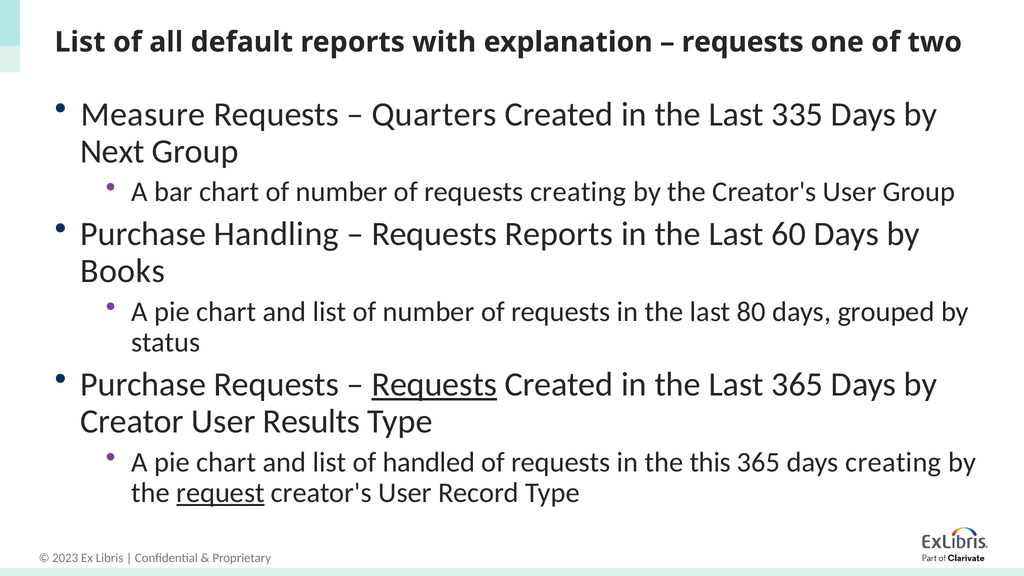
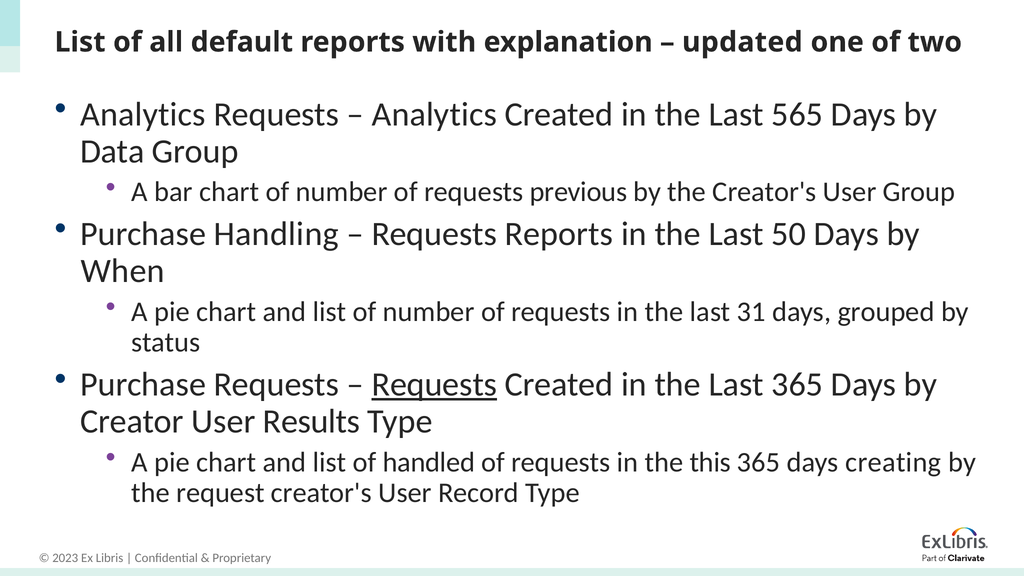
requests: requests -> updated (742, 42)
Measure: Measure -> Analytics (143, 114)
Quarters: Quarters -> Analytics (434, 114)
335: 335 -> 565 (797, 114)
Next: Next -> Data (112, 151)
requests creating: creating -> previous (578, 192)
60: 60 -> 50 (789, 234)
Books: Books -> When (123, 271)
80: 80 -> 31 (751, 312)
request underline: present -> none (220, 493)
